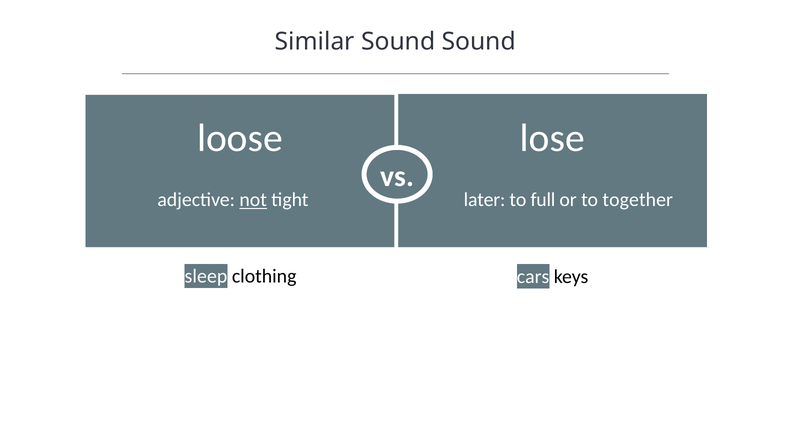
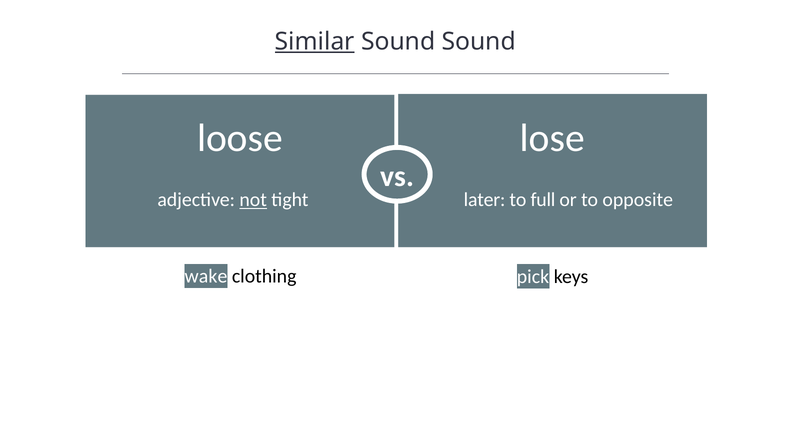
Similar underline: none -> present (315, 41)
together: together -> opposite (638, 200)
sleep: sleep -> wake (206, 276)
cars: cars -> pick (533, 277)
